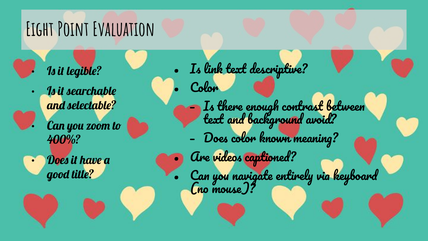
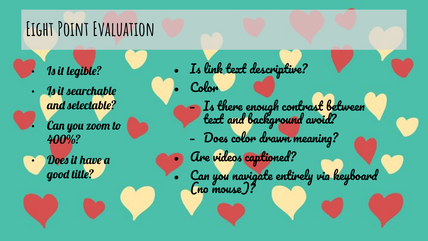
known: known -> drawn (275, 139)
